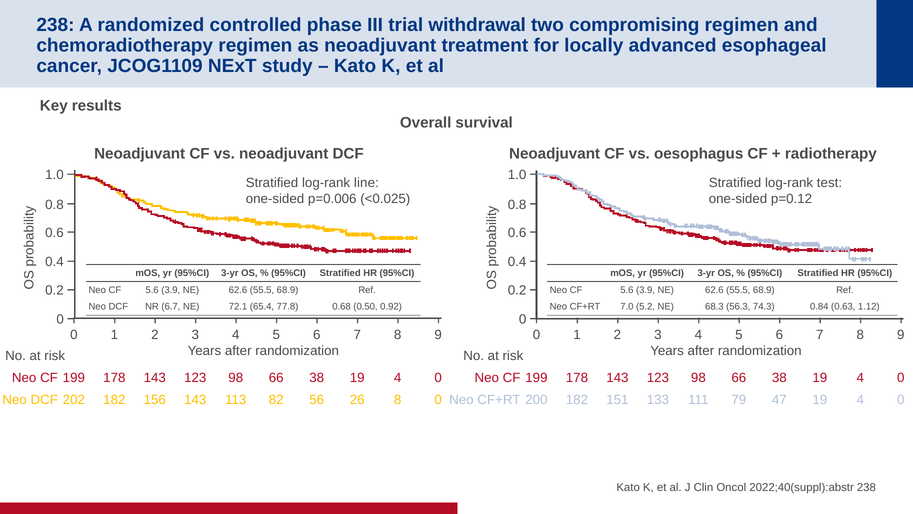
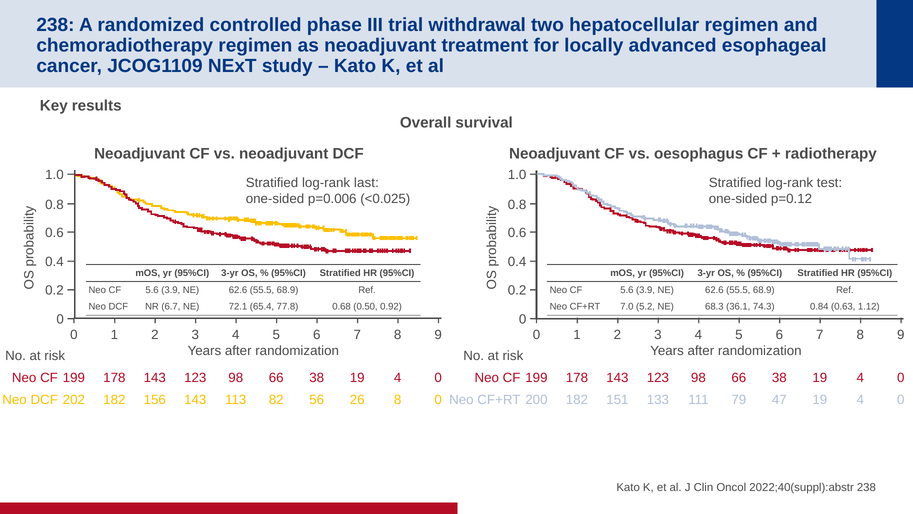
compromising: compromising -> hepatocellular (634, 25)
line: line -> last (366, 183)
56.3: 56.3 -> 36.1 (738, 307)
